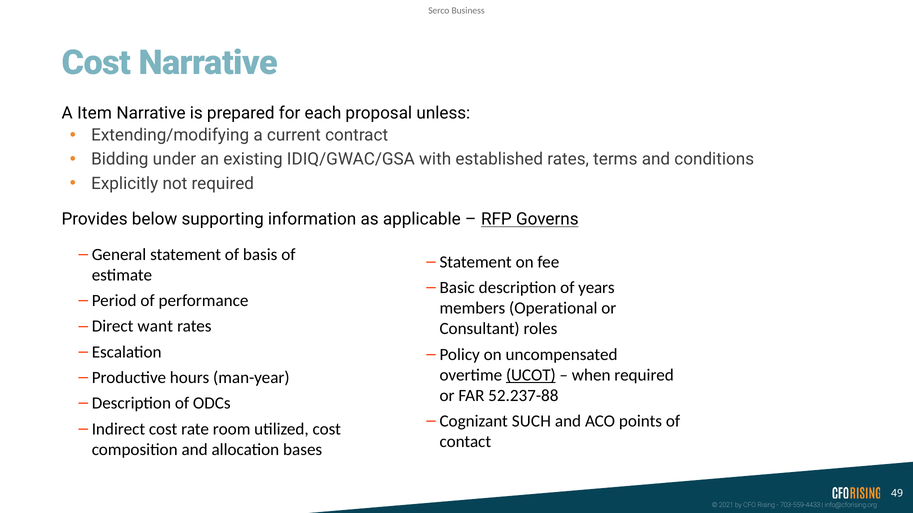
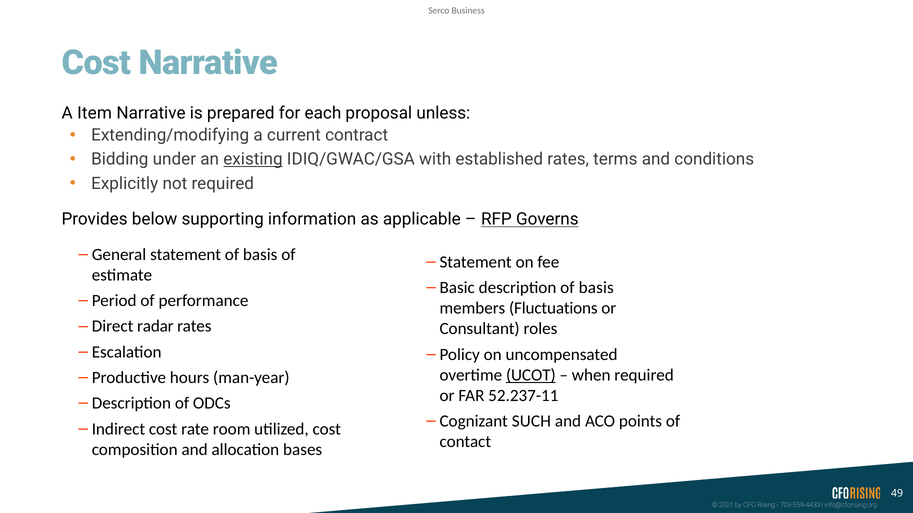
existing underline: none -> present (253, 159)
description of years: years -> basis (596, 288)
Operational: Operational -> Fluctuations (553, 309)
want: want -> radar (155, 327)
52.237-88: 52.237-88 -> 52.237-11 (523, 396)
